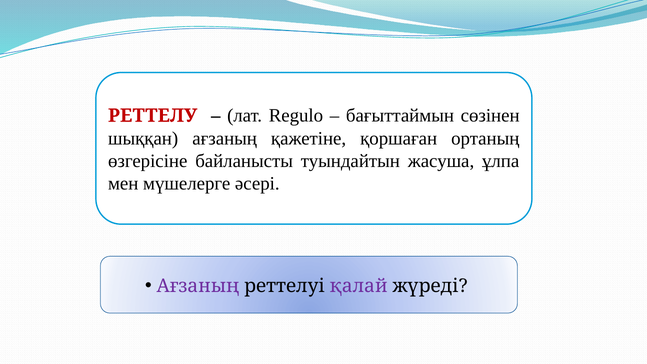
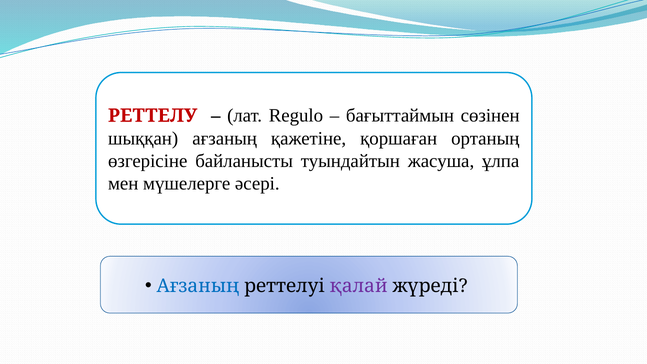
Ағзаның colour: purple -> blue (198, 286)
